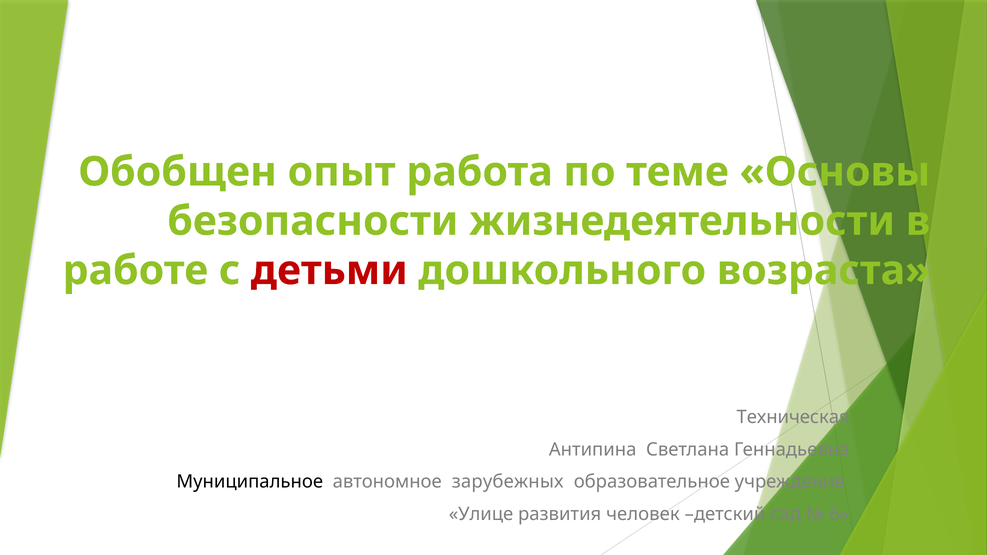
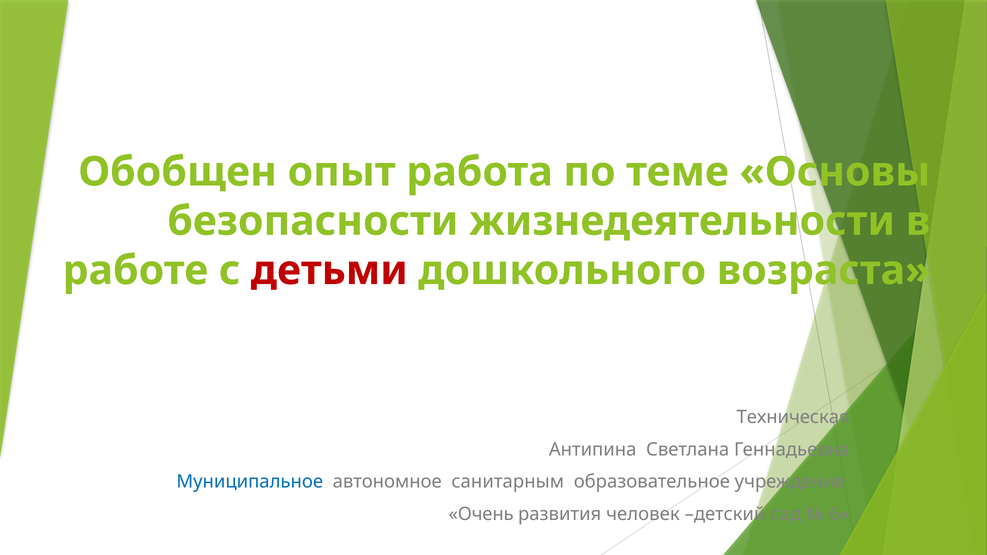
Муниципальное colour: black -> blue (250, 482)
зарубежных: зарубежных -> санитарным (508, 482)
Улице: Улице -> Очень (481, 515)
